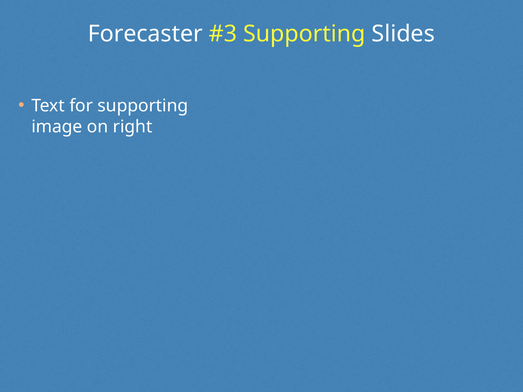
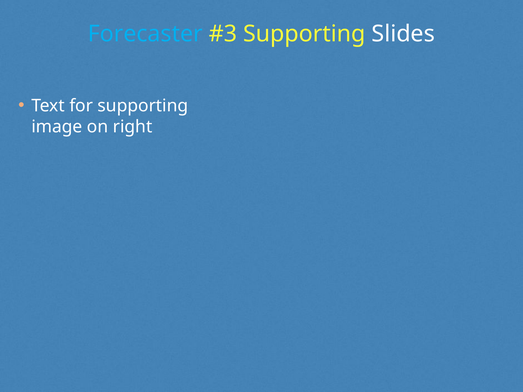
Forecaster colour: white -> light blue (145, 34)
